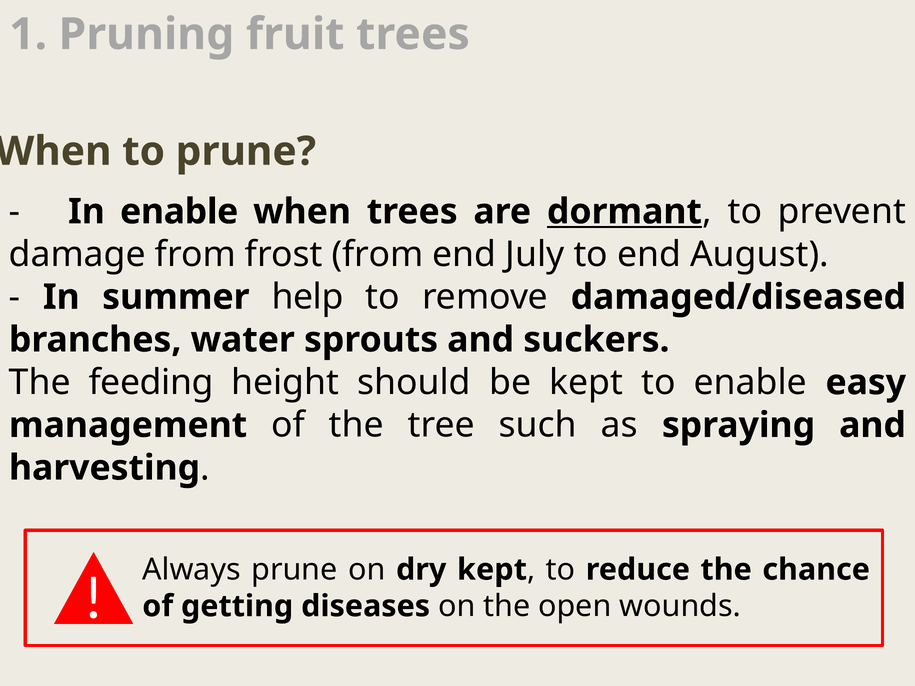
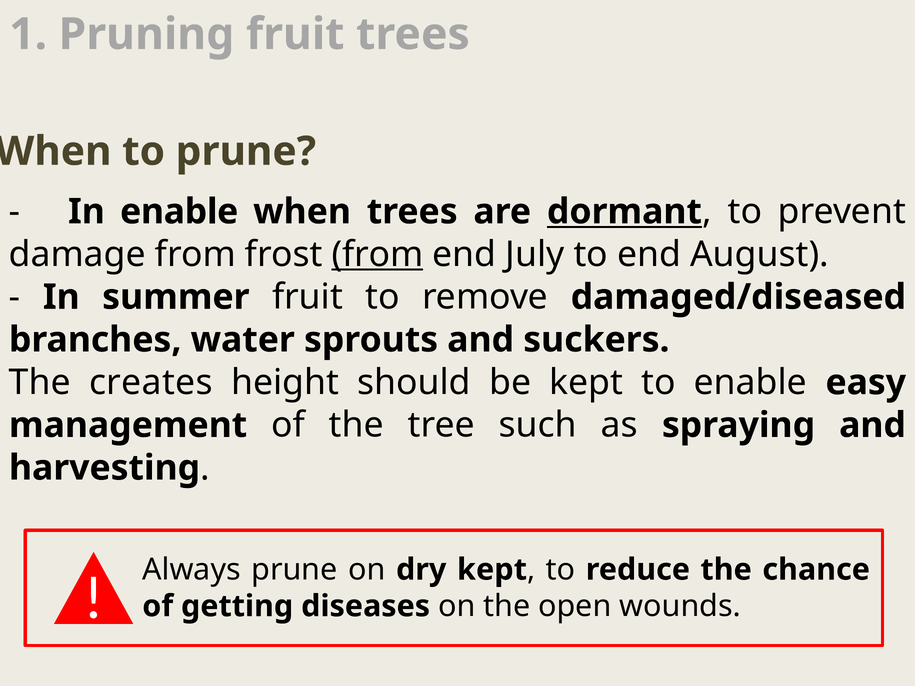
from underline: none -> present (378, 254)
summer help: help -> fruit (307, 297)
feeding: feeding -> creates (151, 383)
